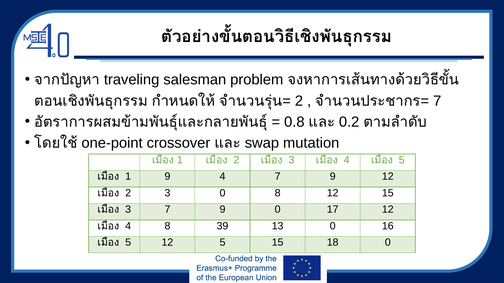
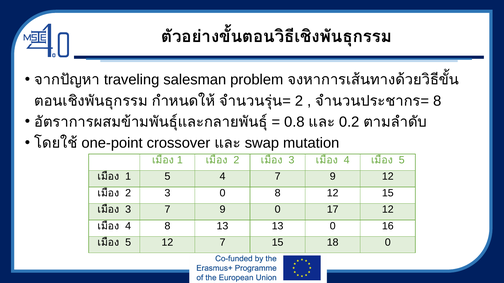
7: 7 -> 8 (437, 101)
1 9: 9 -> 5 (167, 177)
8 39: 39 -> 13 (222, 226)
12 5: 5 -> 7 (223, 243)
